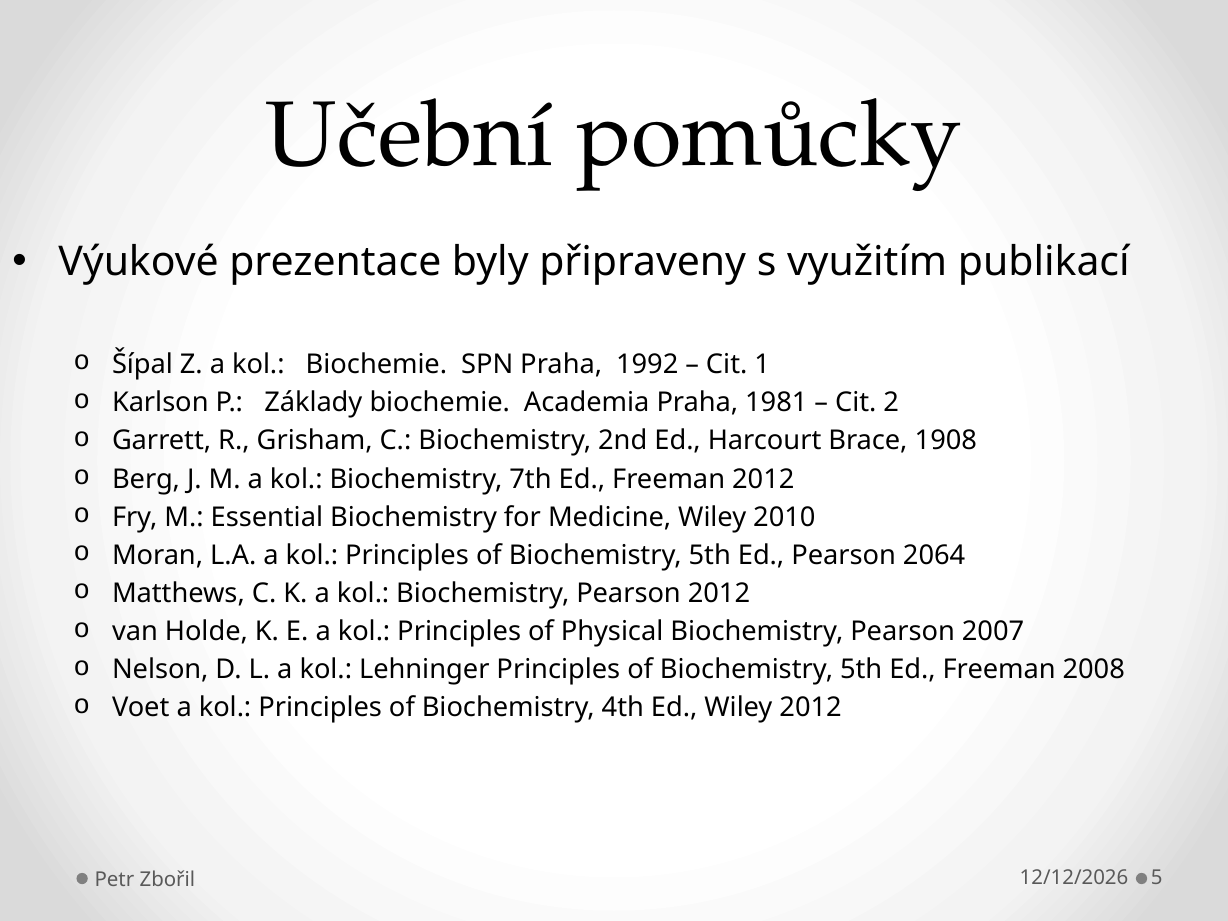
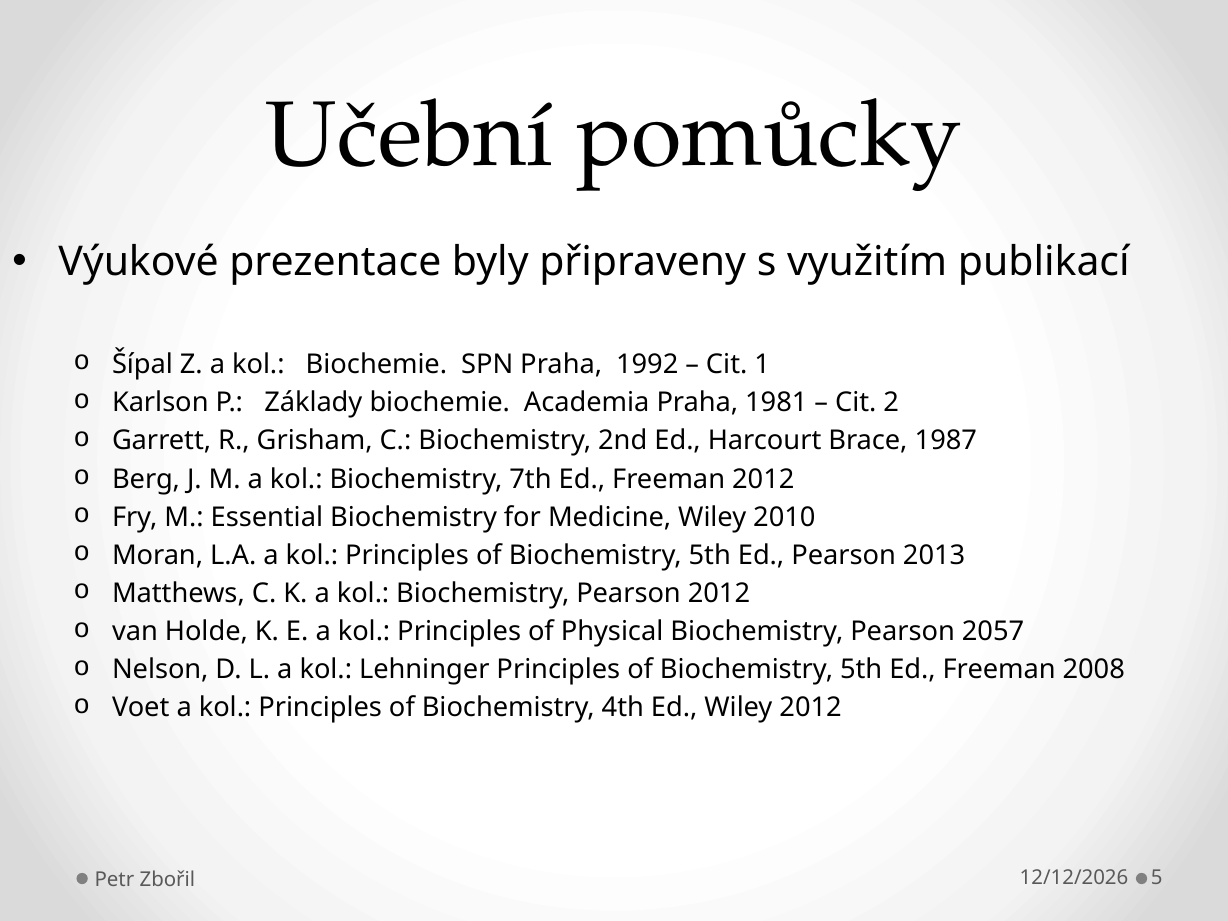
1908: 1908 -> 1987 (946, 441)
2064: 2064 -> 2013 (934, 555)
2007: 2007 -> 2057 (993, 632)
